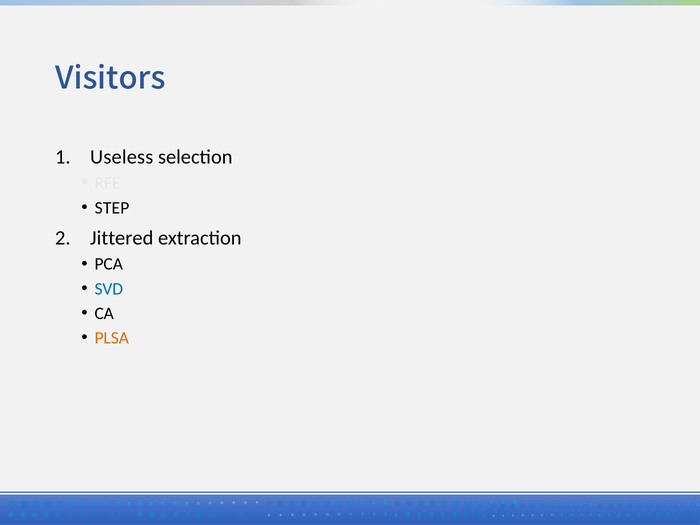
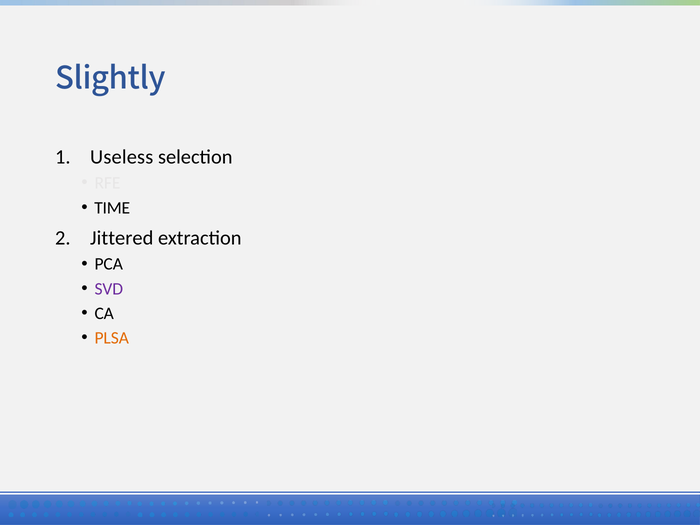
Visitors: Visitors -> Slightly (110, 78)
STEP: STEP -> TIME (112, 208)
SVD colour: blue -> purple (109, 289)
